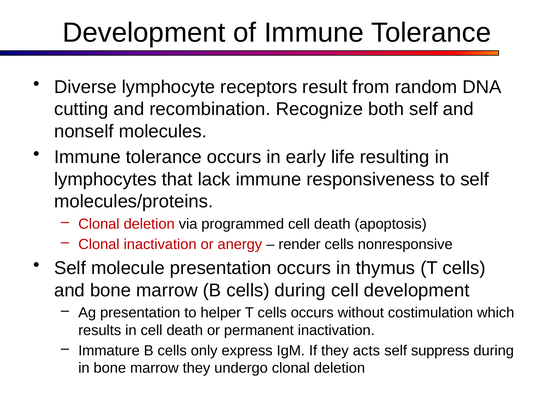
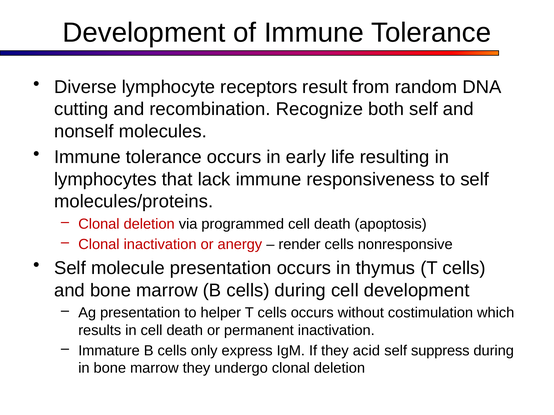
acts: acts -> acid (366, 351)
